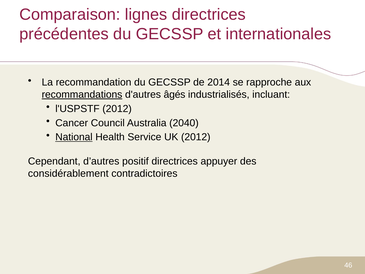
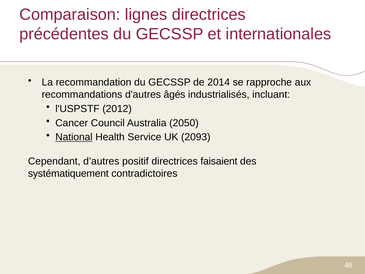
recommandations underline: present -> none (82, 94)
2040: 2040 -> 2050 (184, 123)
UK 2012: 2012 -> 2093 (196, 137)
appuyer: appuyer -> faisaient (219, 161)
considérablement: considérablement -> systématiquement (68, 173)
